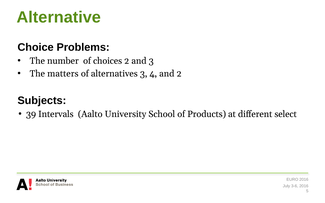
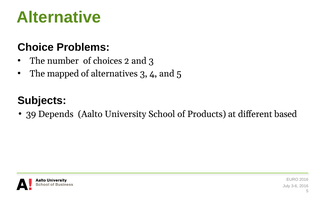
matters: matters -> mapped (63, 74)
and 2: 2 -> 5 (179, 74)
Intervals: Intervals -> Depends (56, 114)
select: select -> based (286, 114)
